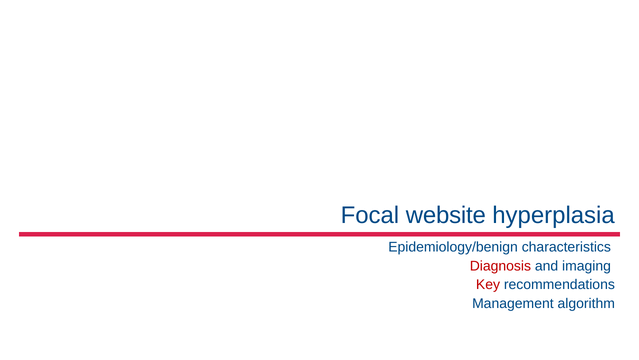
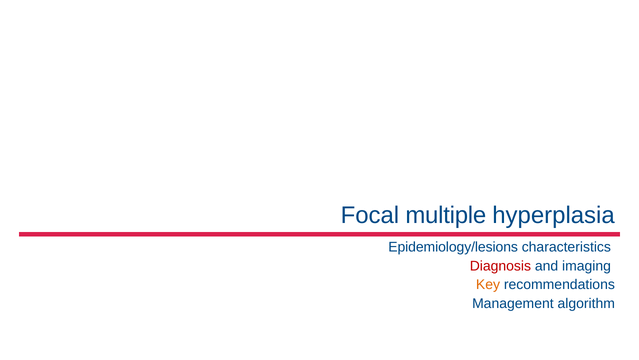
website: website -> multiple (446, 215)
Epidemiology/benign: Epidemiology/benign -> Epidemiology/lesions (453, 247)
Key colour: red -> orange (488, 284)
